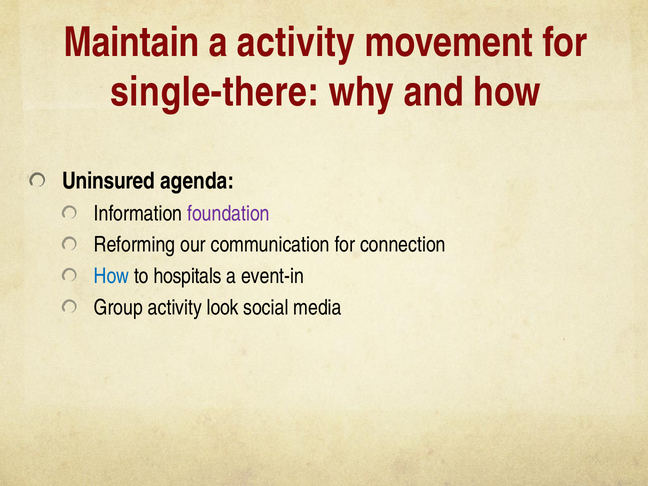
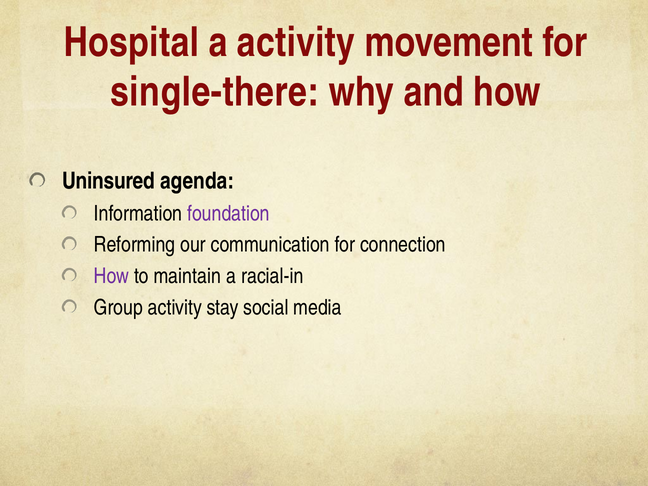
Maintain: Maintain -> Hospital (131, 42)
How colour: blue -> purple (112, 276)
hospitals: hospitals -> maintain (187, 276)
event-in: event-in -> racial-in (272, 276)
look: look -> stay (223, 307)
